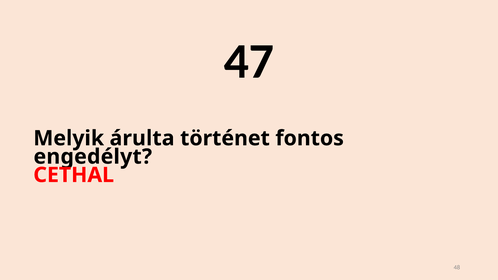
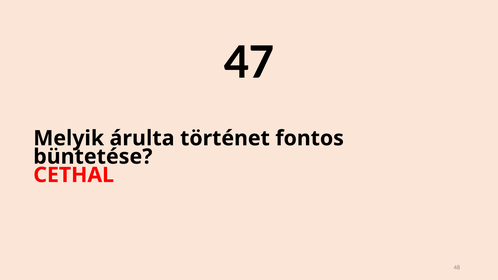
engedélyt: engedélyt -> büntetése (93, 157)
